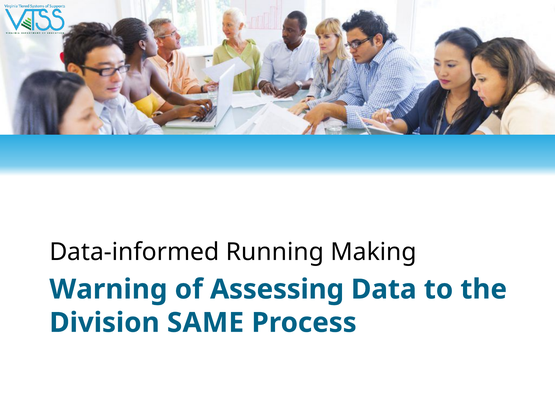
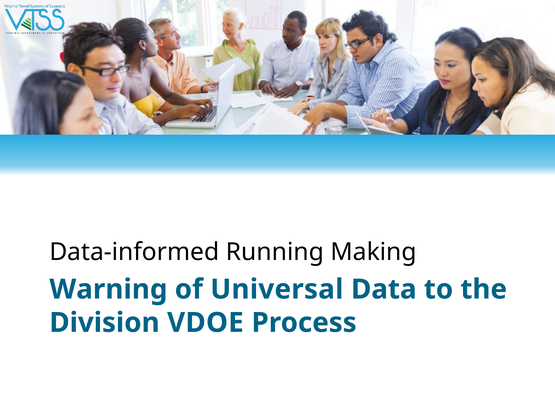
Assessing: Assessing -> Universal (277, 289)
SAME: SAME -> VDOE (205, 322)
